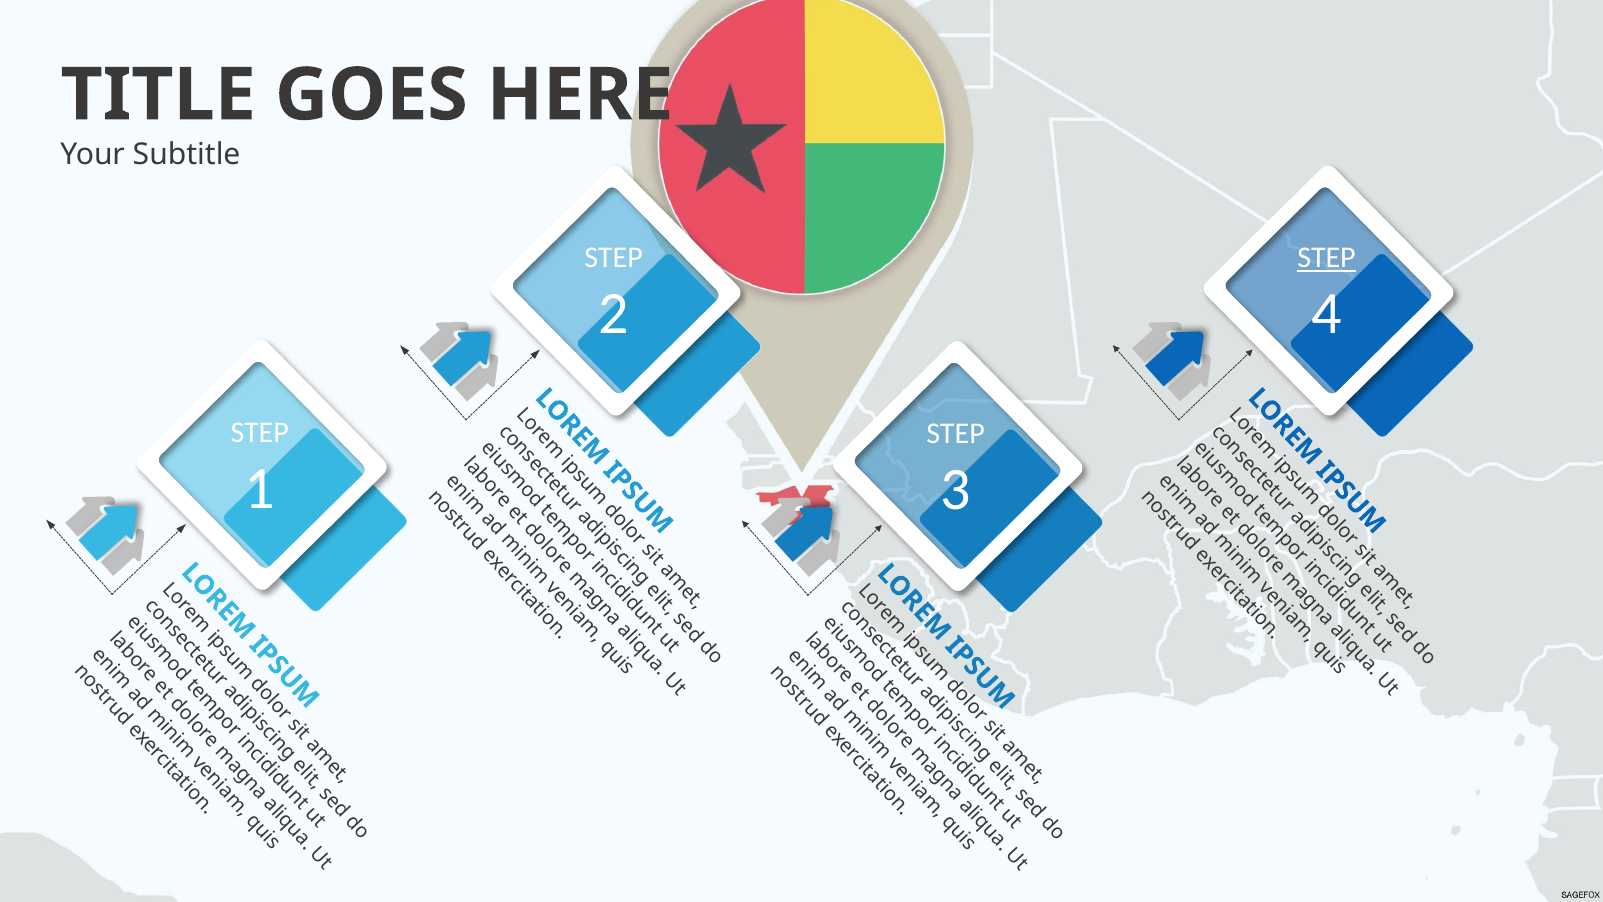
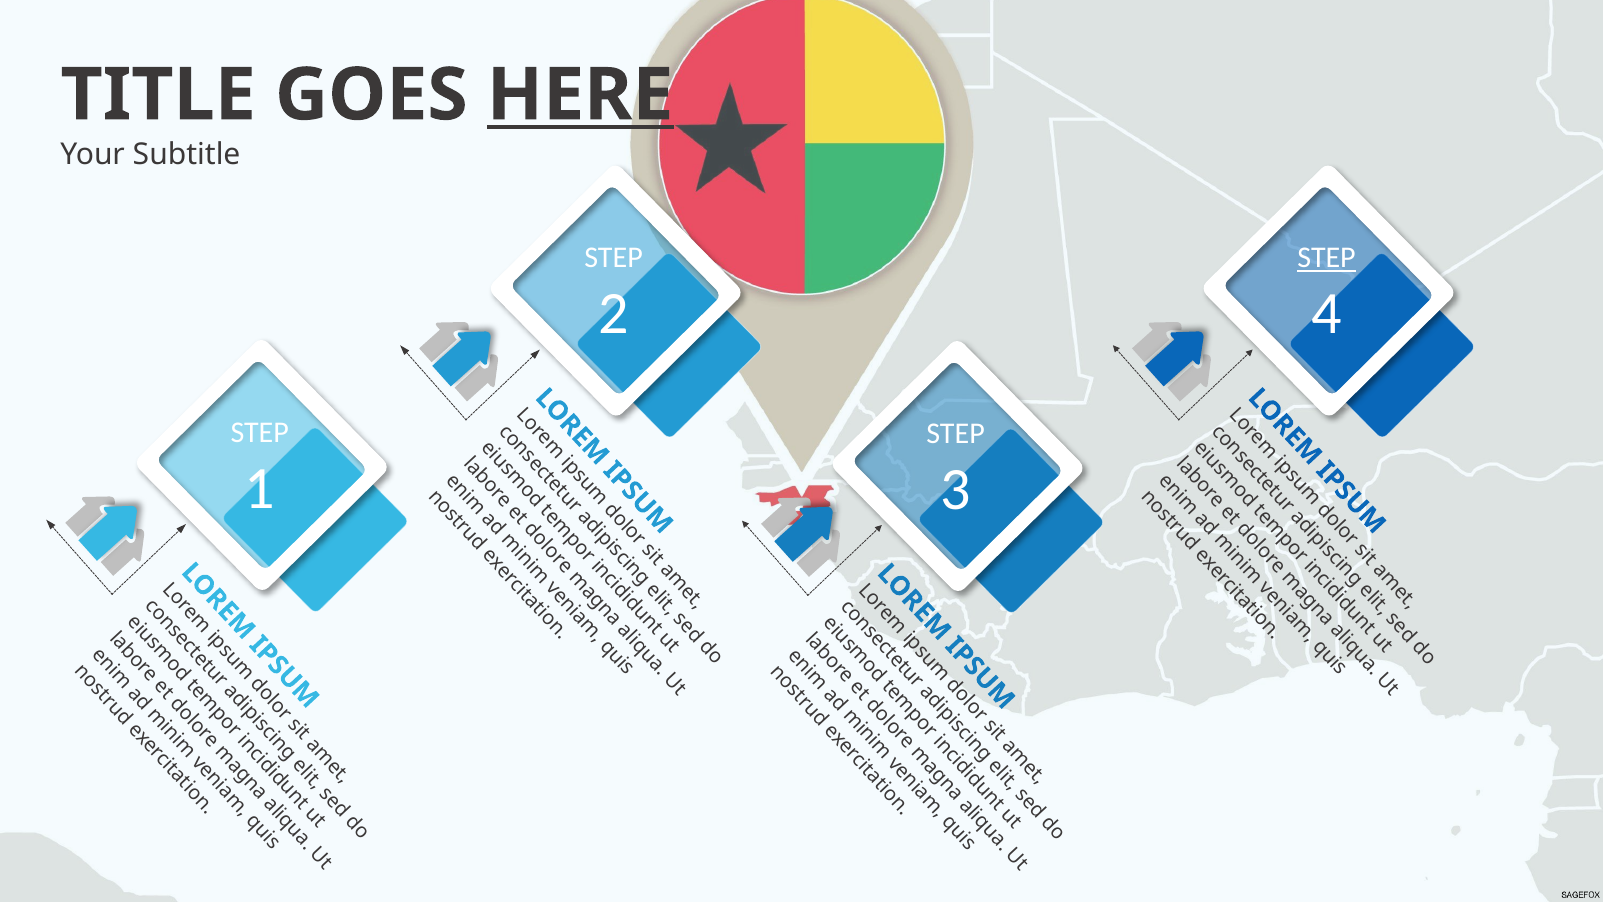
HERE underline: none -> present (580, 95)
